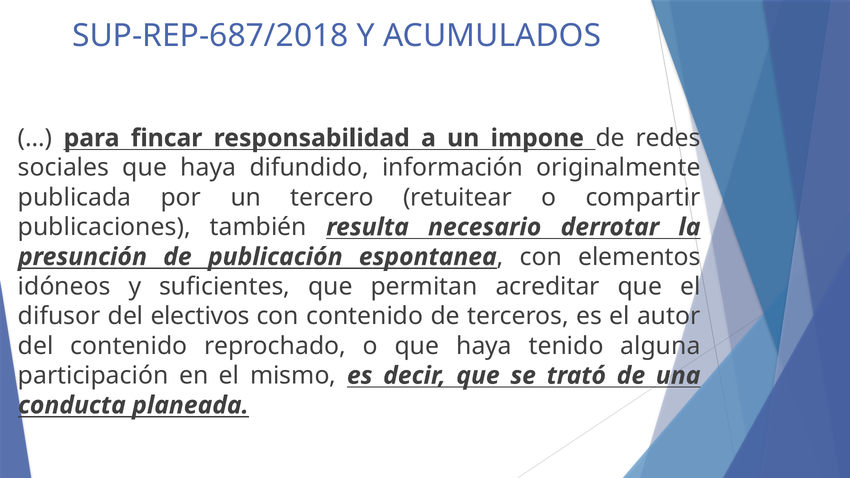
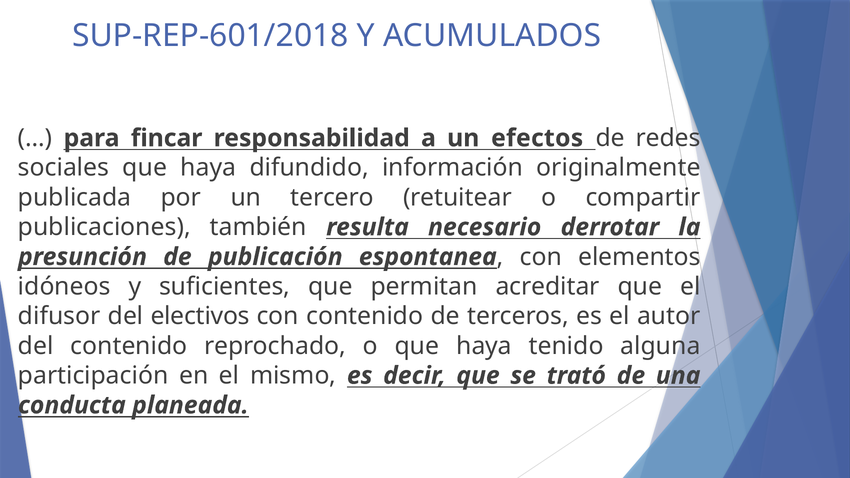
SUP-REP-687/2018: SUP-REP-687/2018 -> SUP-REP-601/2018 (210, 36)
impone: impone -> efectos (537, 138)
